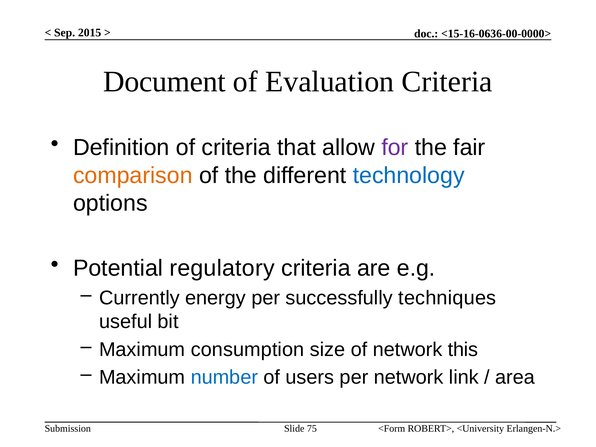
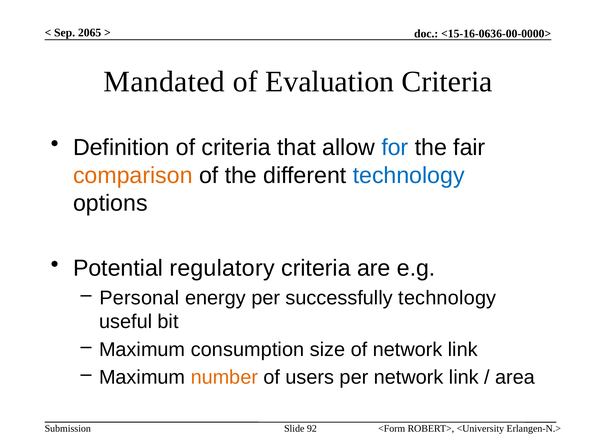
2015: 2015 -> 2065 (90, 33)
Document: Document -> Mandated (164, 82)
for colour: purple -> blue (395, 148)
Currently: Currently -> Personal (139, 298)
successfully techniques: techniques -> technology (447, 298)
of network this: this -> link (463, 349)
number colour: blue -> orange (224, 377)
75: 75 -> 92 (312, 429)
